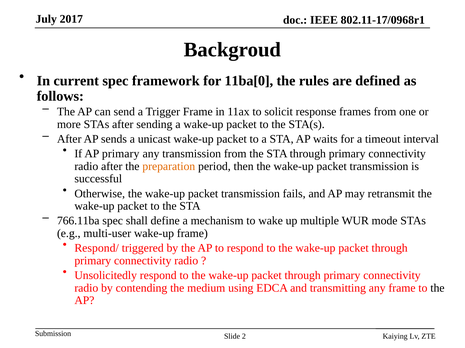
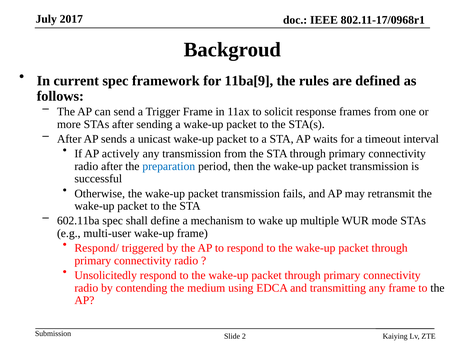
11ba[0: 11ba[0 -> 11ba[9 (249, 81)
AP primary: primary -> actively (121, 154)
preparation colour: orange -> blue (169, 167)
766.11ba: 766.11ba -> 602.11ba (78, 221)
